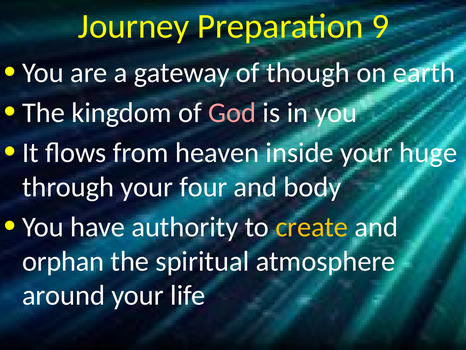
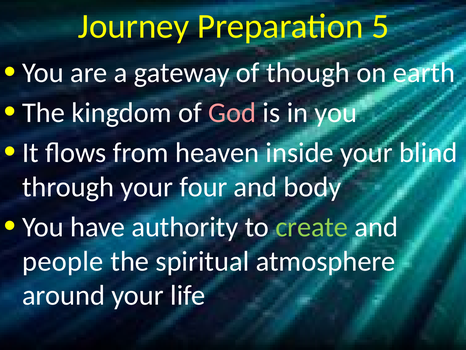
9: 9 -> 5 (380, 26)
huge: huge -> blind (428, 153)
create colour: yellow -> light green (312, 227)
orphan: orphan -> people (63, 261)
